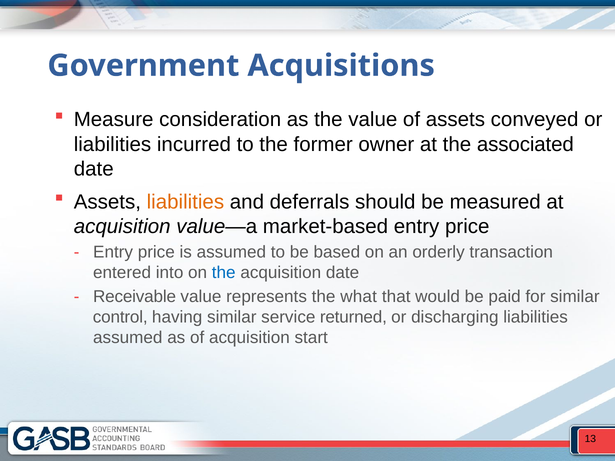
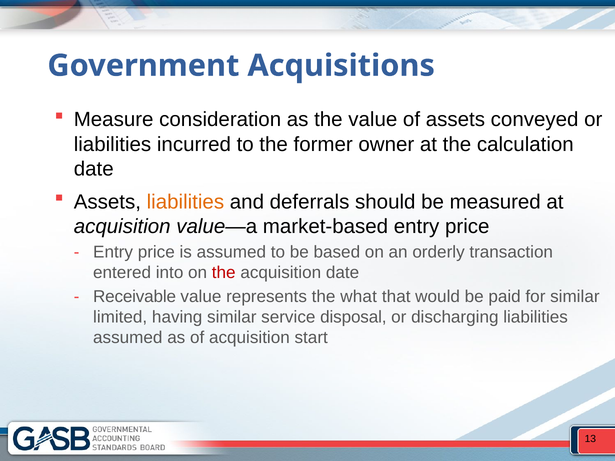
associated: associated -> calculation (525, 144)
the colour: blue -> red (224, 273)
control: control -> limited (120, 317)
returned: returned -> disposal (353, 317)
